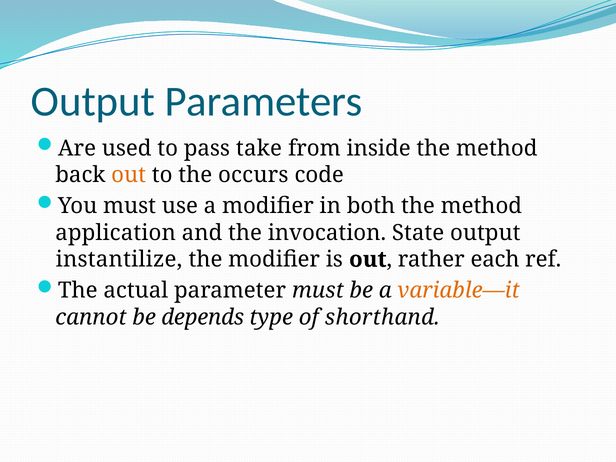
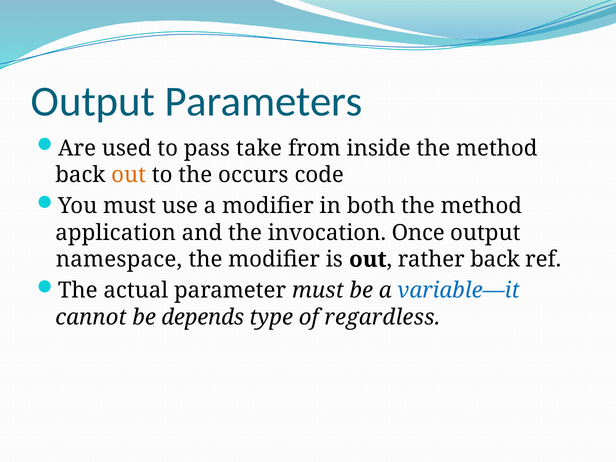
State: State -> Once (418, 233)
instantilize: instantilize -> namespace (119, 259)
rather each: each -> back (495, 259)
variable—it colour: orange -> blue (459, 291)
shorthand: shorthand -> regardless (382, 317)
